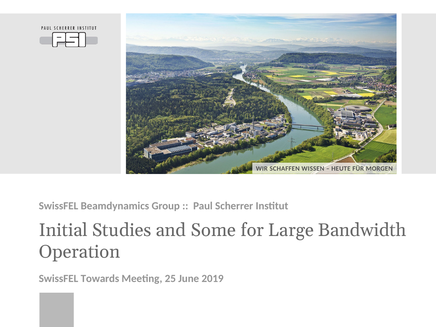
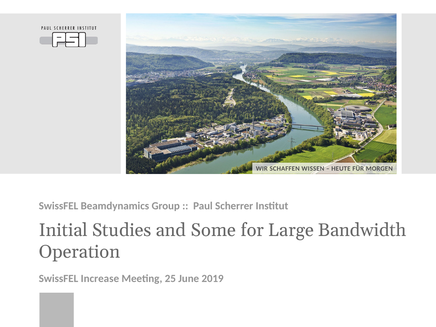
Towards: Towards -> Increase (100, 279)
